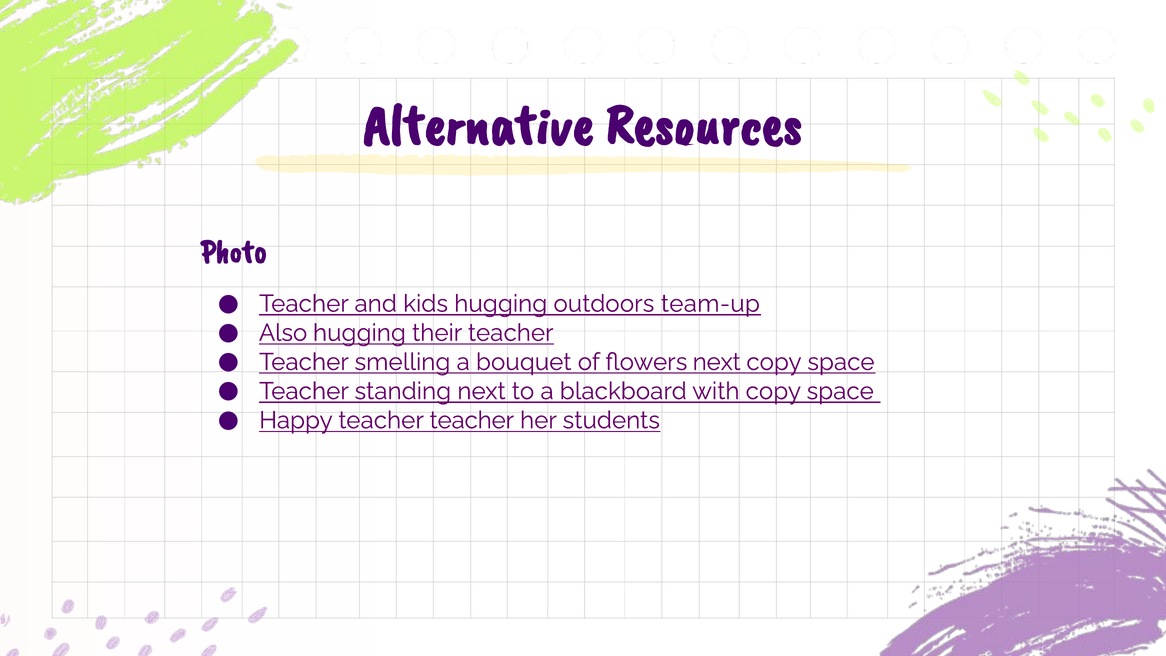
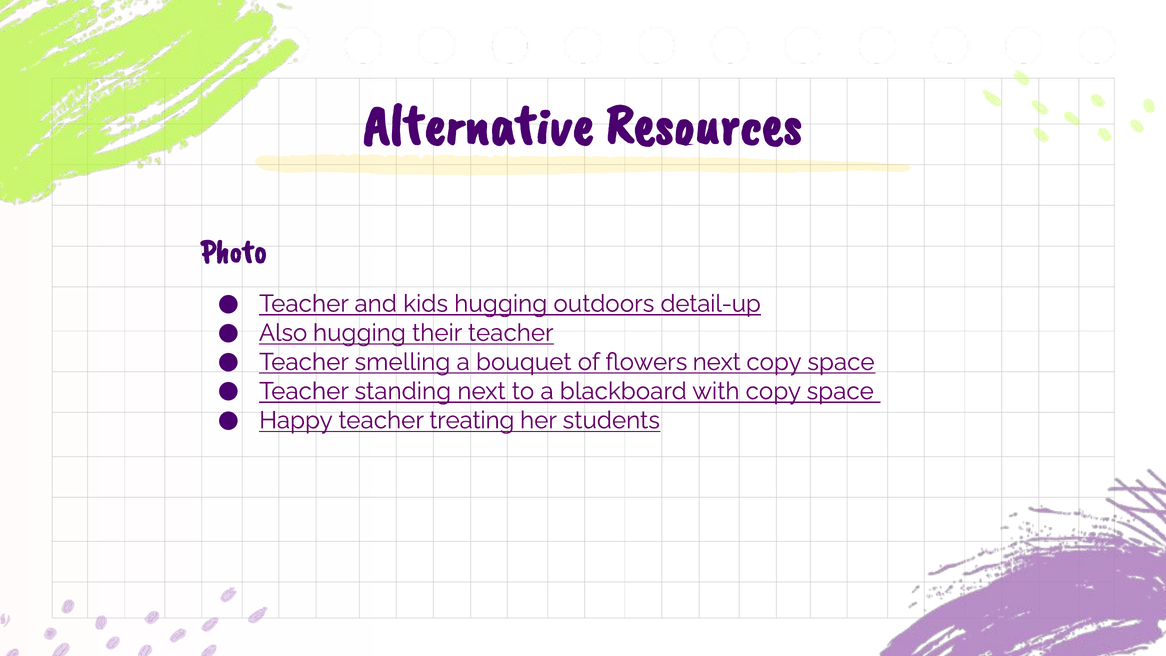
team-up: team-up -> detail-up (711, 304)
teacher teacher: teacher -> treating (472, 420)
